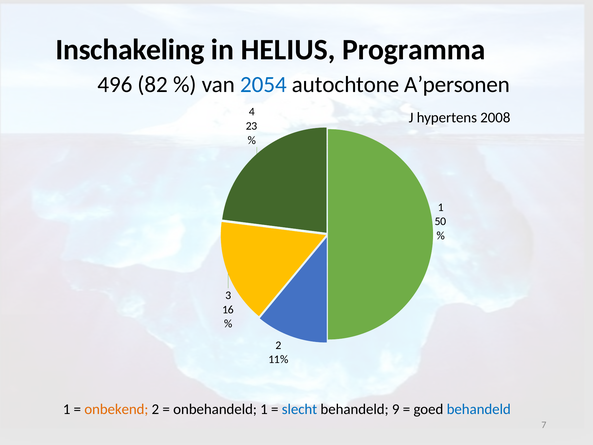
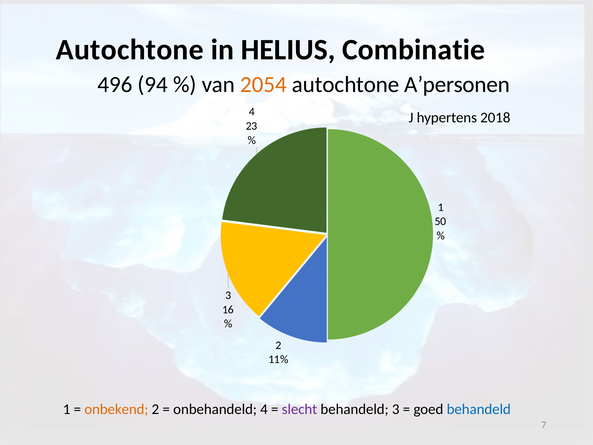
Inschakeling: Inschakeling -> Autochtone (130, 50)
Programma: Programma -> Combinatie (414, 50)
82: 82 -> 94 (153, 85)
2054 colour: blue -> orange (263, 85)
2008: 2008 -> 2018 (495, 118)
onbehandeld 1: 1 -> 4 (264, 409)
slecht colour: blue -> purple (299, 409)
behandeld 9: 9 -> 3 (396, 409)
